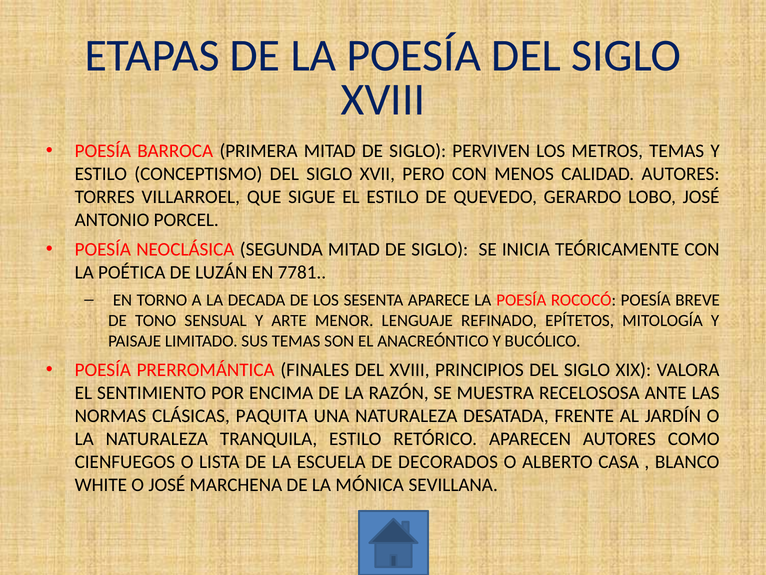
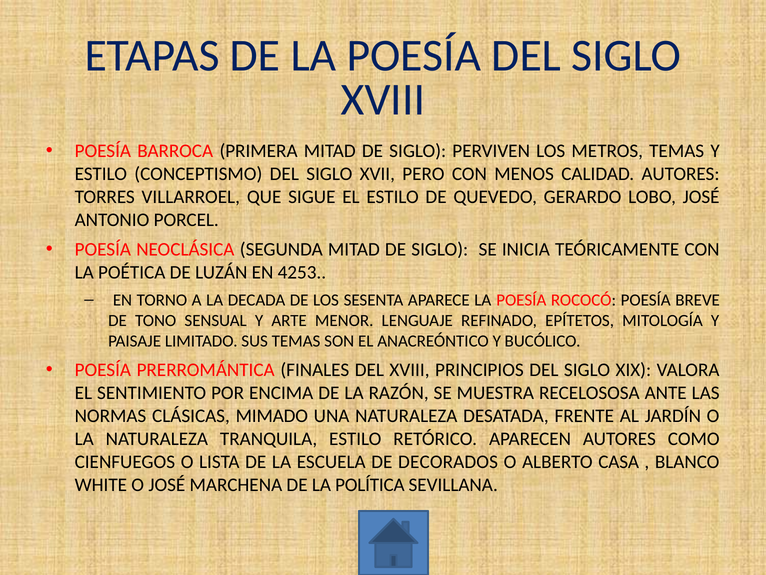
7781: 7781 -> 4253 (302, 272)
PAQUITA: PAQUITA -> MIMADO (272, 415)
MÓNICA: MÓNICA -> POLÍTICA (370, 484)
